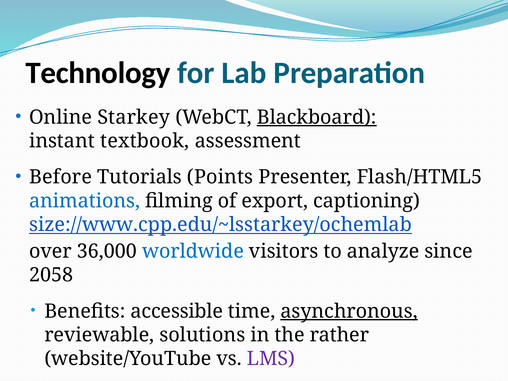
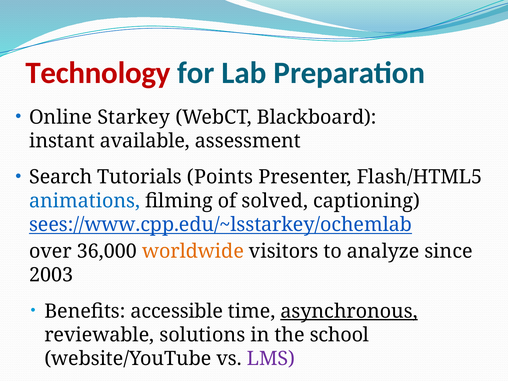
Technology colour: black -> red (98, 73)
Blackboard underline: present -> none (317, 117)
textbook: textbook -> available (145, 141)
Before: Before -> Search (61, 177)
export: export -> solved (275, 201)
size://www.cpp.edu/~lsstarkey/ochemlab: size://www.cpp.edu/~lsstarkey/ochemlab -> sees://www.cpp.edu/~lsstarkey/ochemlab (221, 225)
worldwide colour: blue -> orange (193, 251)
2058: 2058 -> 2003 (51, 275)
rather: rather -> school (339, 335)
